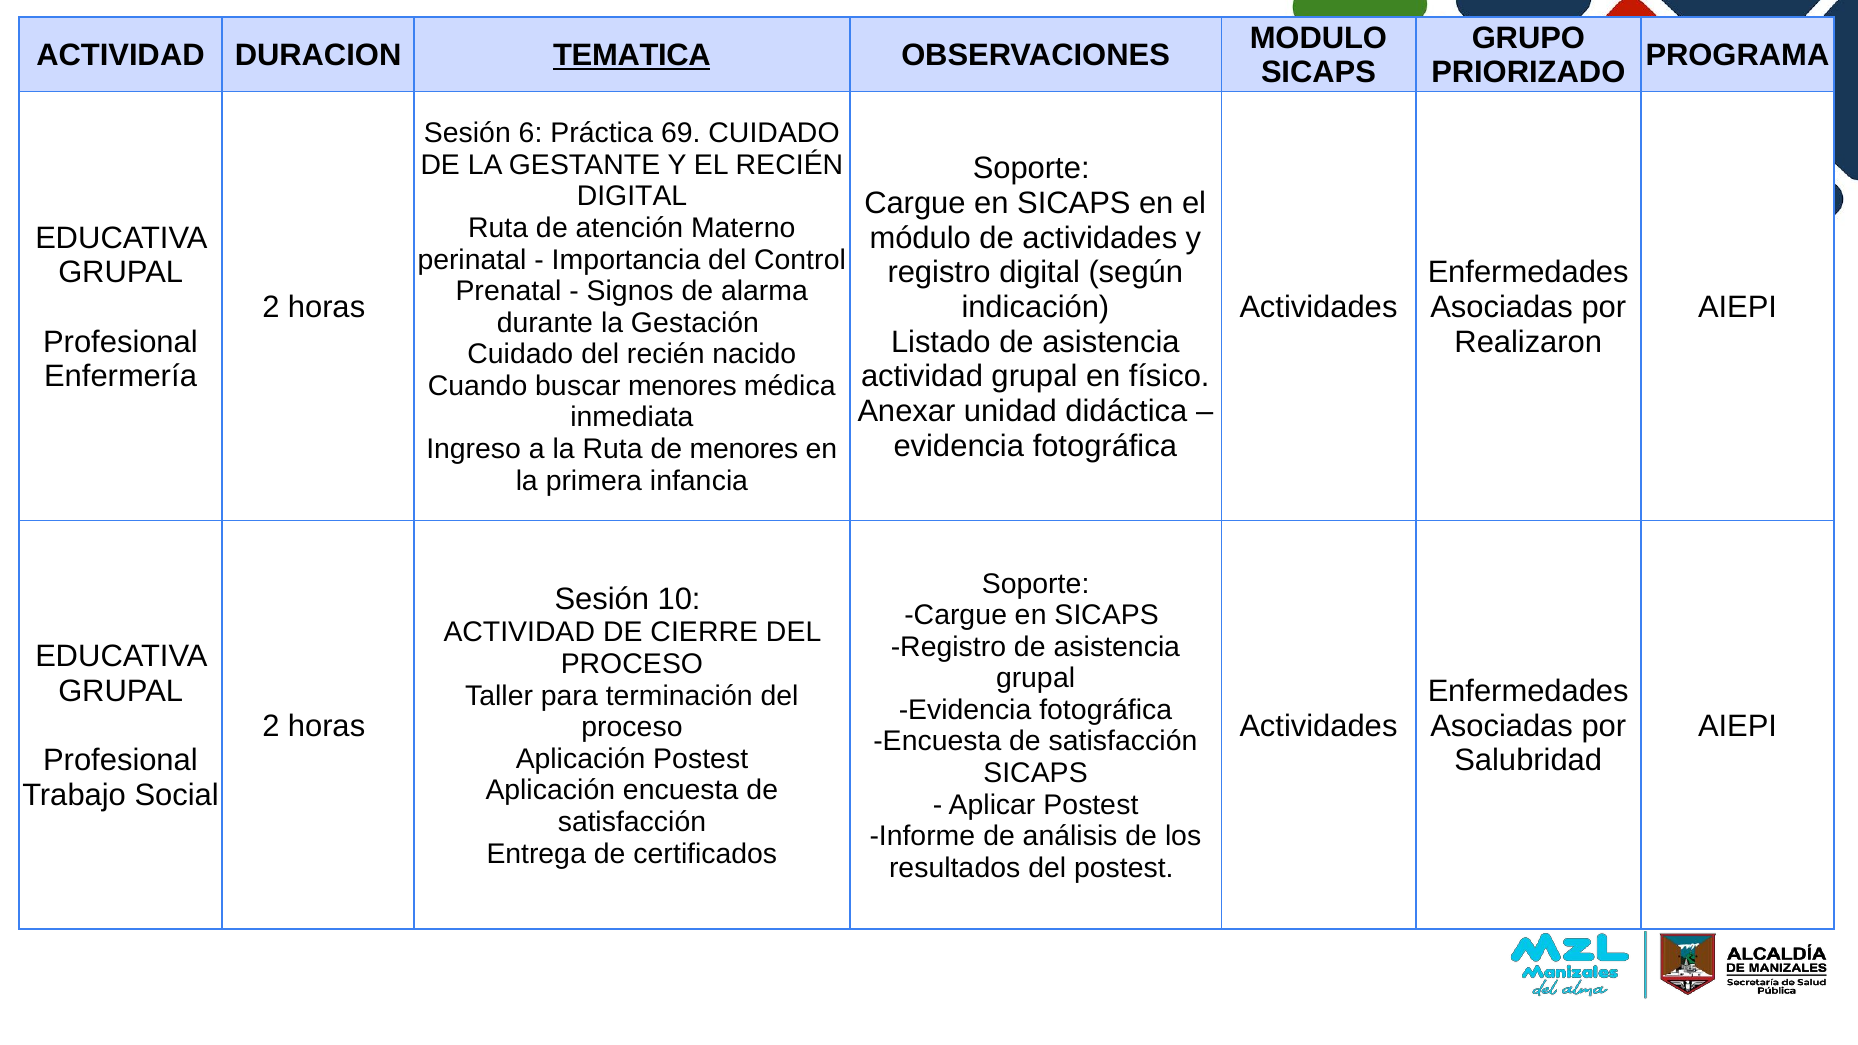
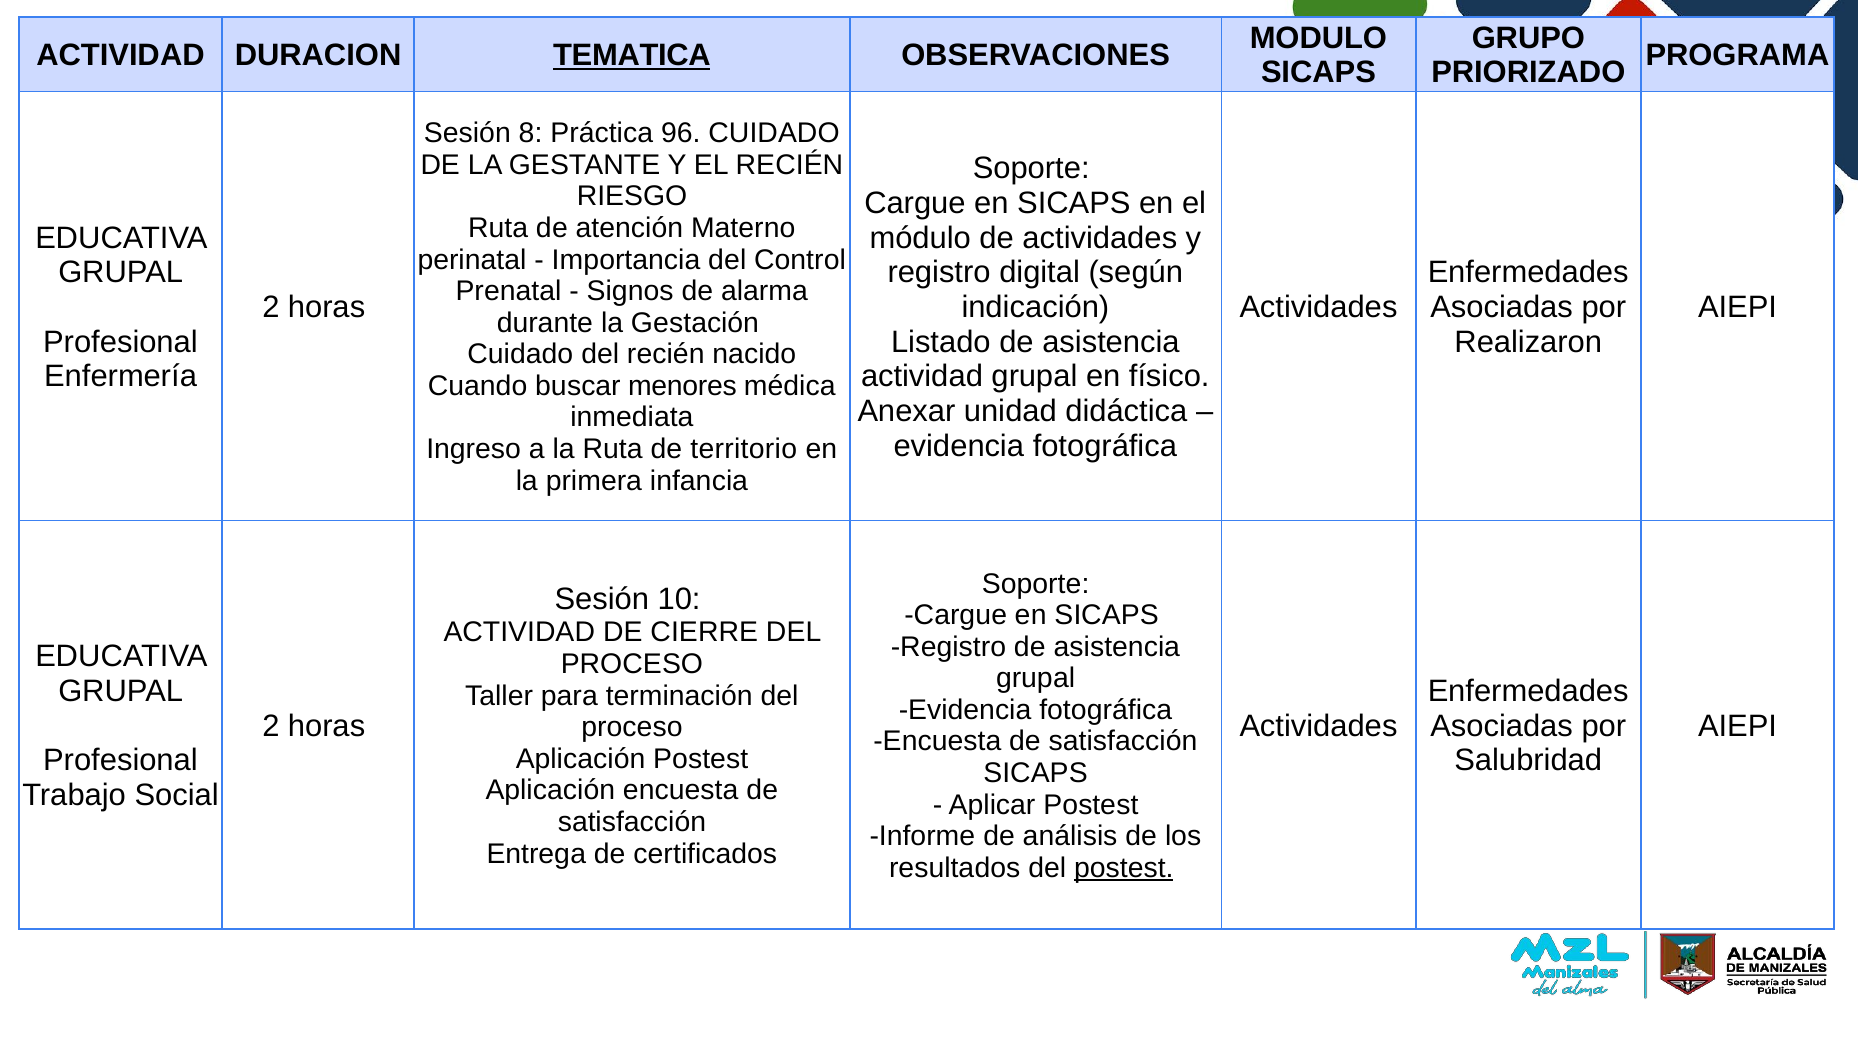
6: 6 -> 8 (531, 133)
69: 69 -> 96 (681, 133)
DIGITAL: DIGITAL -> RIESGO (632, 196)
de menores: menores -> territorio (744, 449)
postest underline: none -> present (1124, 868)
